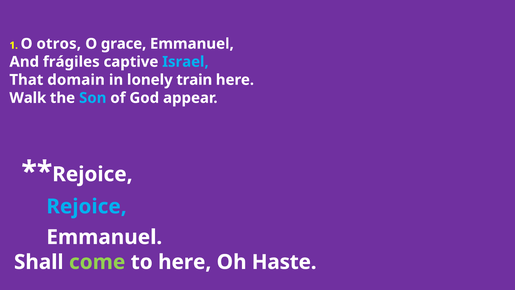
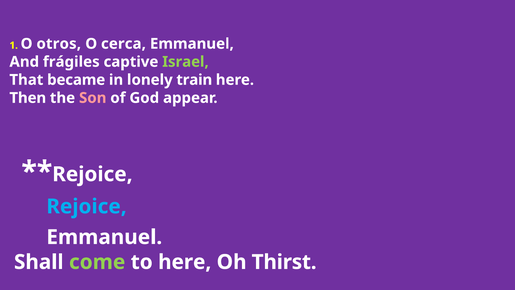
grace: grace -> cerca (123, 44)
Israel colour: light blue -> light green (185, 62)
domain: domain -> became (76, 80)
Walk: Walk -> Then (28, 98)
Son colour: light blue -> pink (93, 98)
Haste: Haste -> Thirst (284, 262)
